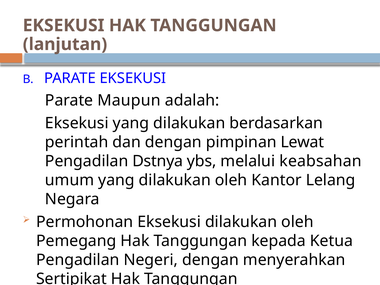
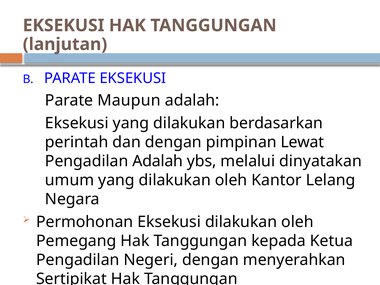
Pengadilan Dstnya: Dstnya -> Adalah (158, 161)
keabsahan: keabsahan -> dinyatakan (321, 161)
